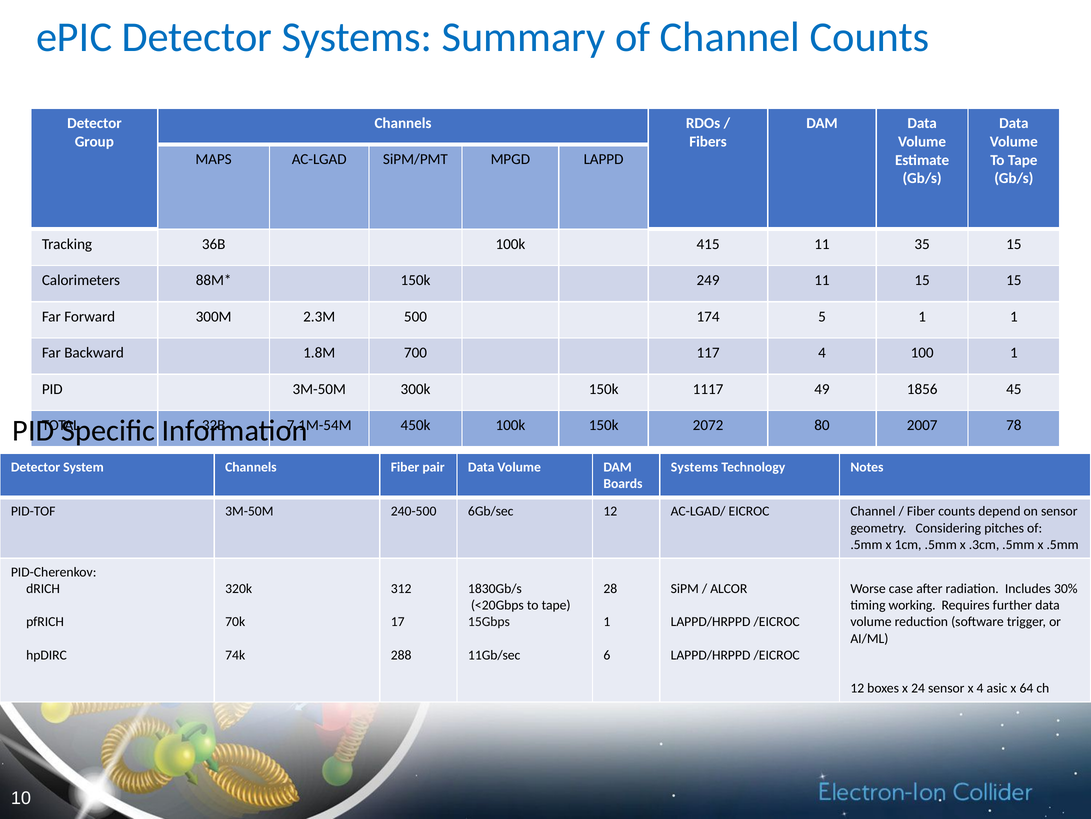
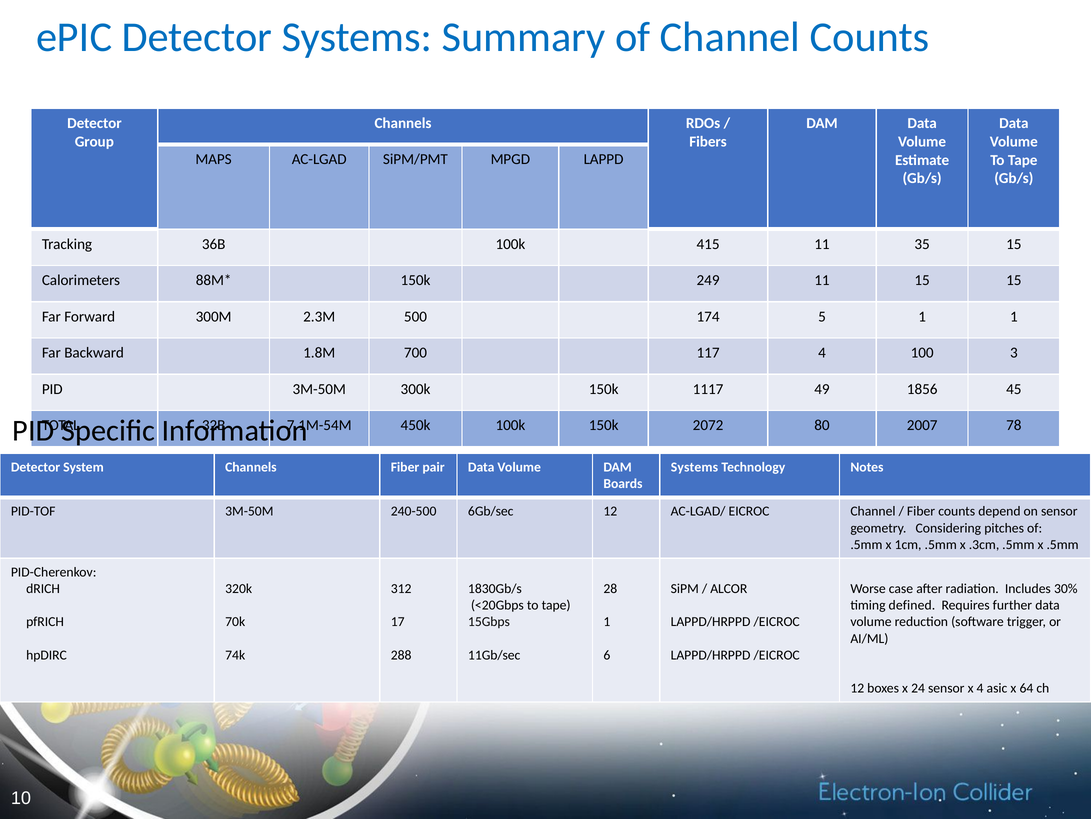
100 1: 1 -> 3 (1014, 352)
working: working -> defined (912, 605)
